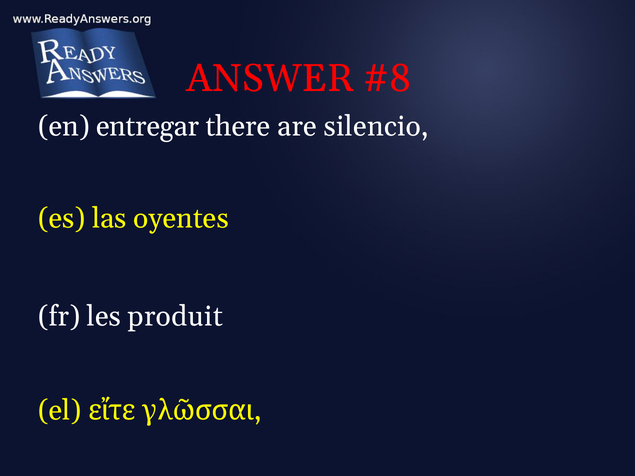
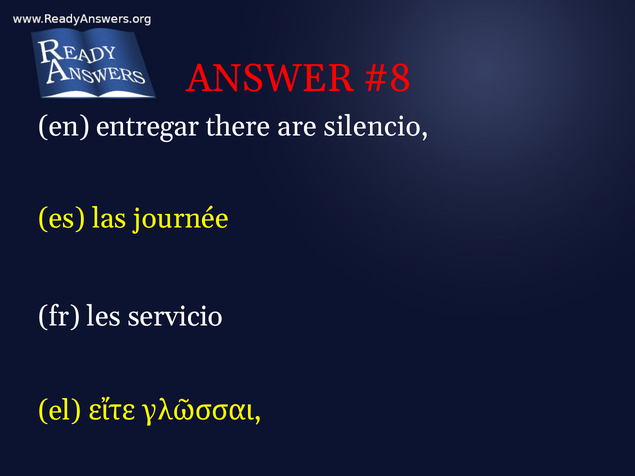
oyentes: oyentes -> journée (181, 219)
produit: produit -> servicio (175, 316)
